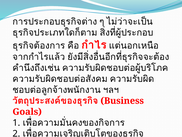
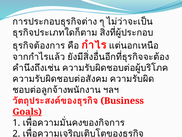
Goals underline: none -> present (27, 111)
